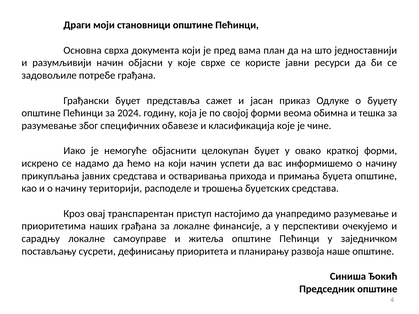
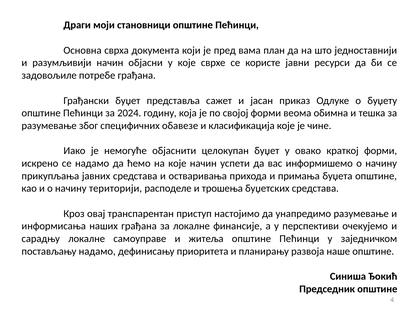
на који: који -> које (177, 163)
приоритетима: приоритетима -> информисања (54, 226)
постављању сусрети: сусрети -> надамо (97, 251)
